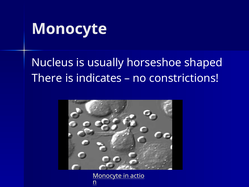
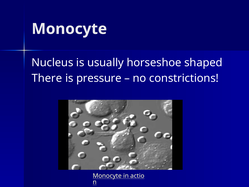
indicates: indicates -> pressure (99, 78)
